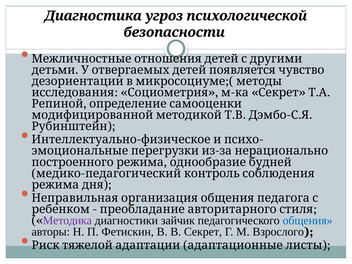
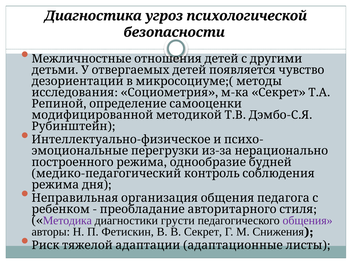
зайчик: зайчик -> грусти (178, 221)
общения colour: blue -> purple (308, 221)
Взрослого: Взрослого -> Снижения (278, 232)
